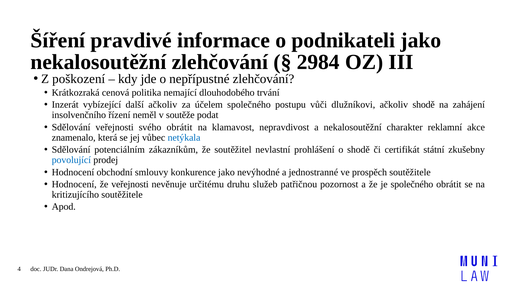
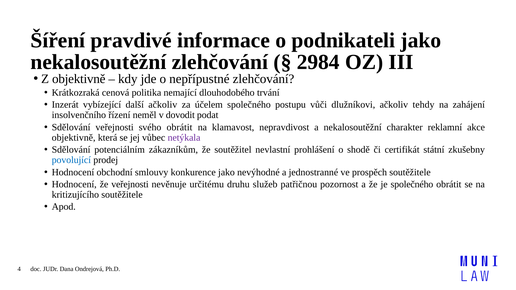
Z poškození: poškození -> objektivně (79, 79)
ačkoliv shodě: shodě -> tehdy (424, 105)
soutěže: soutěže -> dovodit (180, 115)
znamenalo: znamenalo -> objektivně (74, 138)
netýkala colour: blue -> purple (184, 138)
